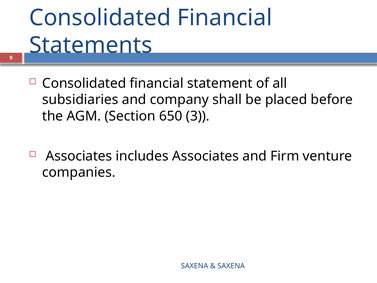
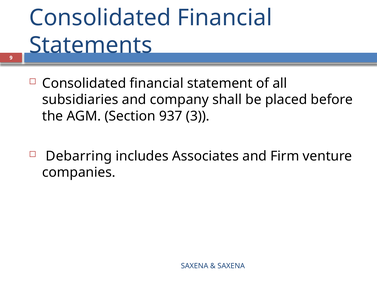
650: 650 -> 937 (171, 116)
Associates: Associates -> Debarring (79, 156)
